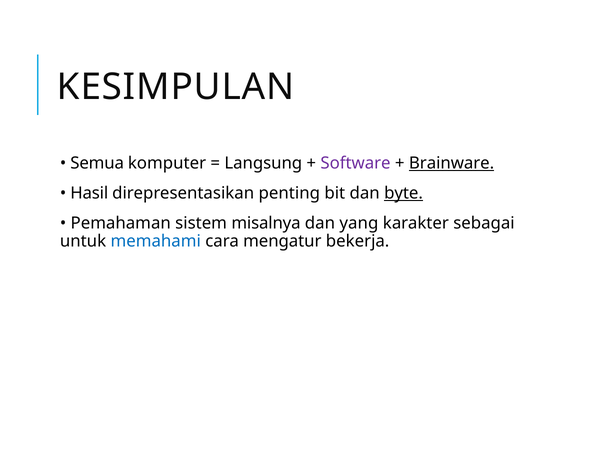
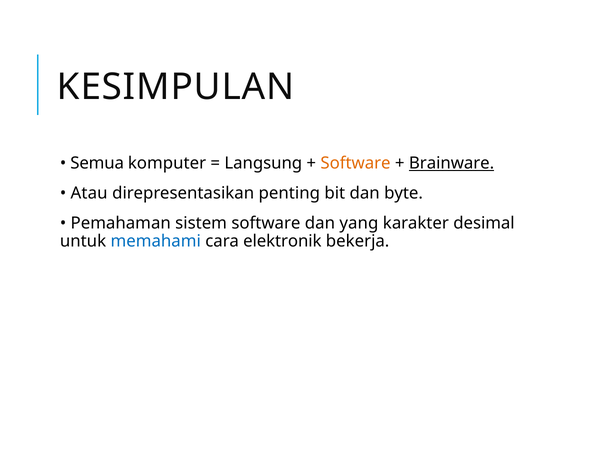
Software colour: purple -> orange (356, 163)
Hasil: Hasil -> Atau (89, 193)
byte underline: present -> none (404, 193)
sistem misalnya: misalnya -> software (266, 223)
sebagai: sebagai -> desimal (484, 223)
mengatur: mengatur -> elektronik (282, 241)
